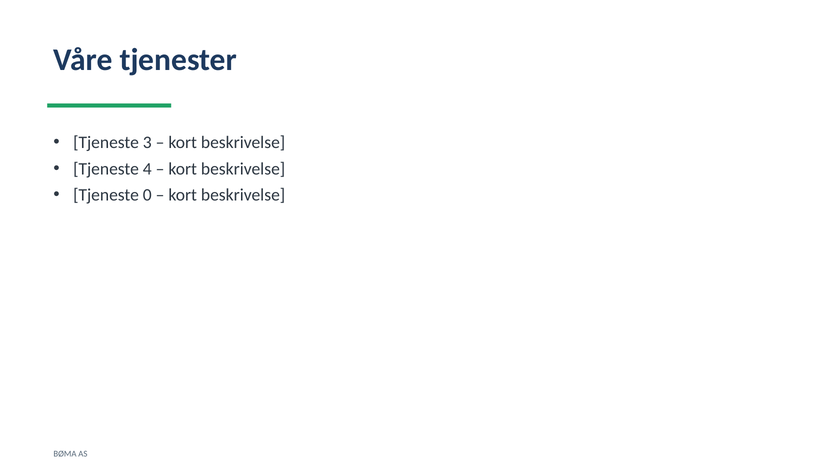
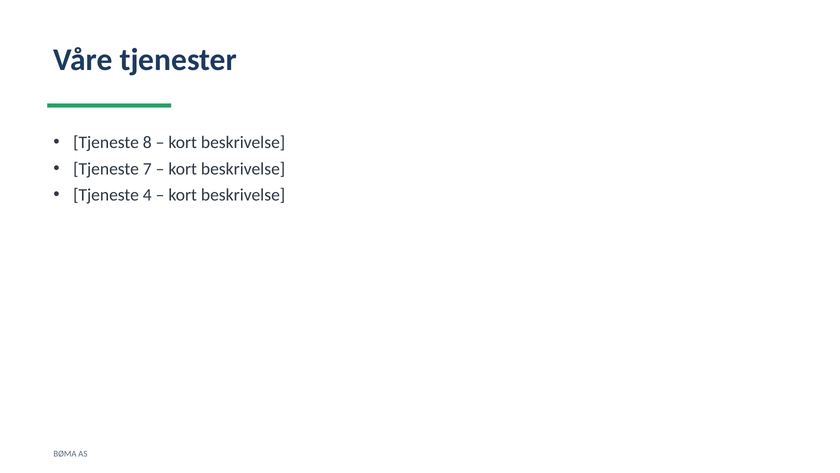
3: 3 -> 8 (147, 142)
4: 4 -> 7 (147, 169)
0: 0 -> 4 (147, 195)
